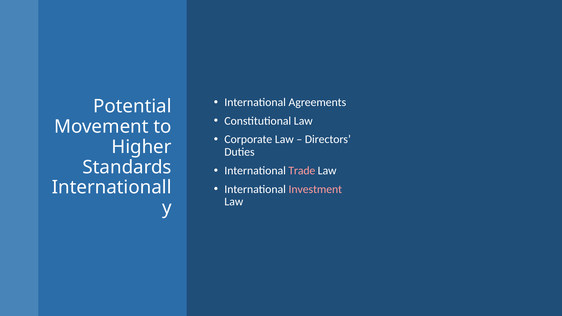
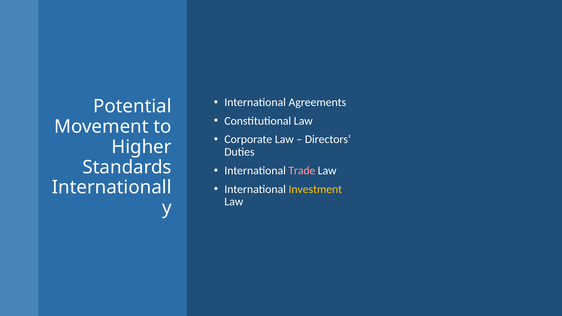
Investment colour: pink -> yellow (315, 189)
